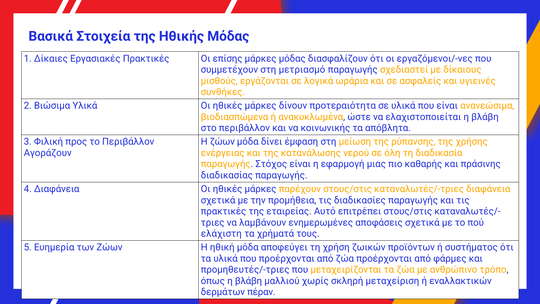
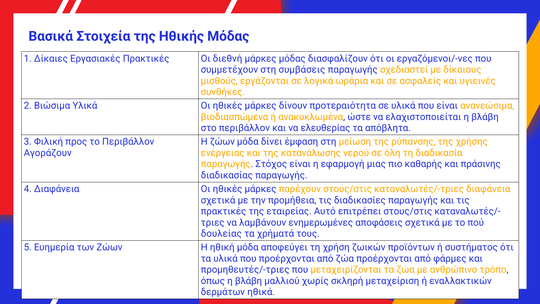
επίσης: επίσης -> διεθνή (228, 59)
μετριασμό: μετριασμό -> συμβάσεις (302, 70)
κοινωνικής: κοινωνικής -> ελευθερίας (325, 128)
ελάχιστη: ελάχιστη -> δουλείας (221, 234)
πέραν: πέραν -> ηθικά (261, 292)
